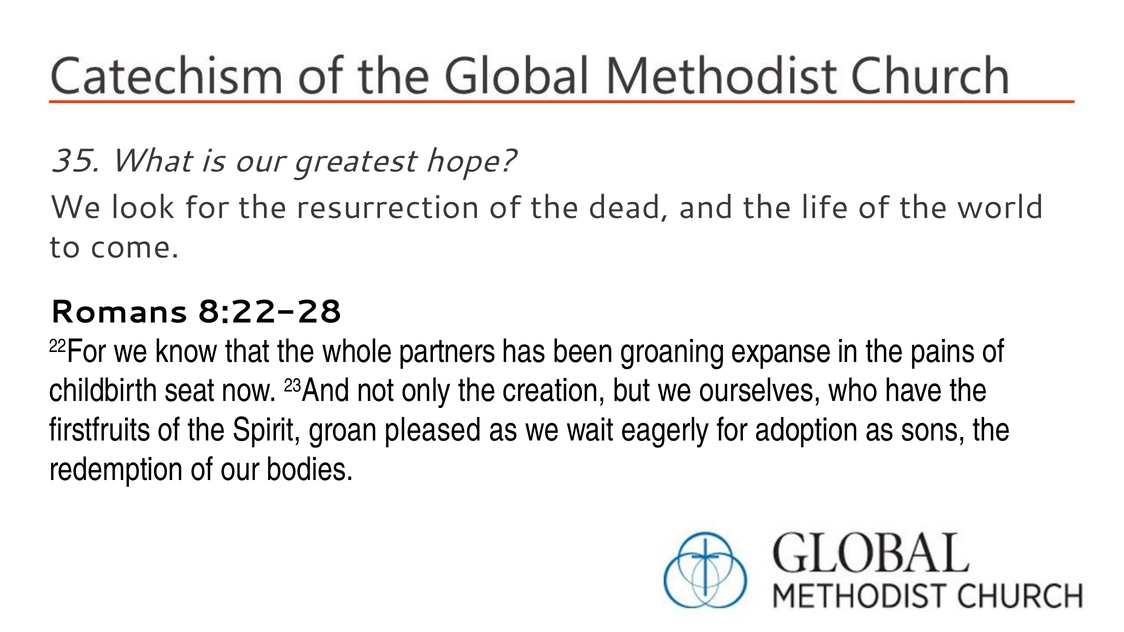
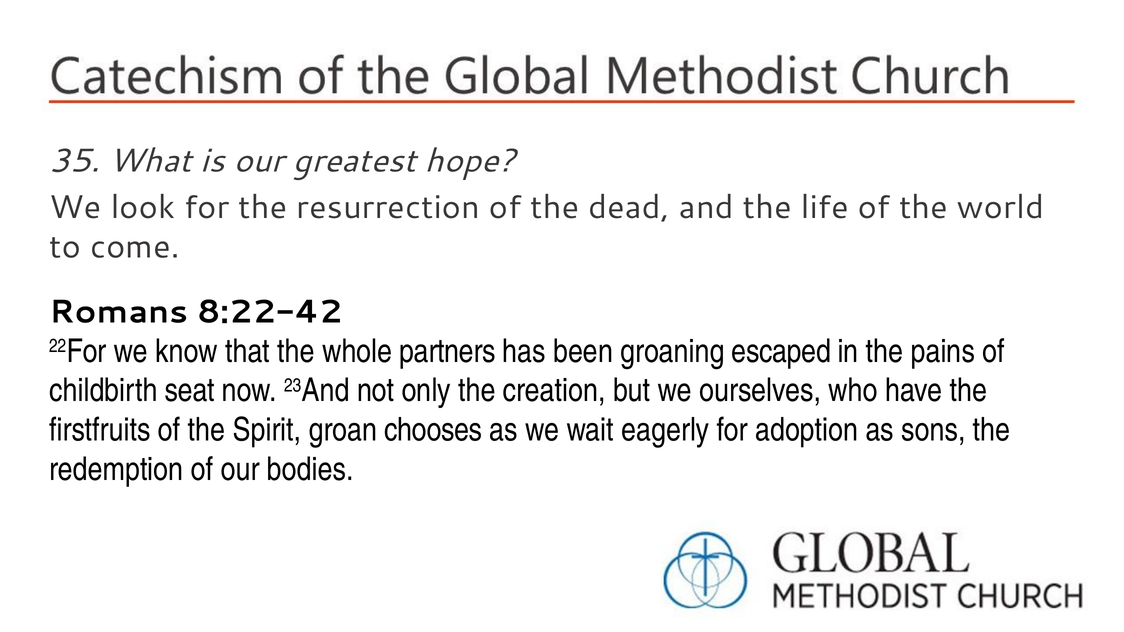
8:22-28: 8:22-28 -> 8:22-42 (270, 312)
expanse: expanse -> escaped (781, 351)
pleased: pleased -> chooses (433, 430)
